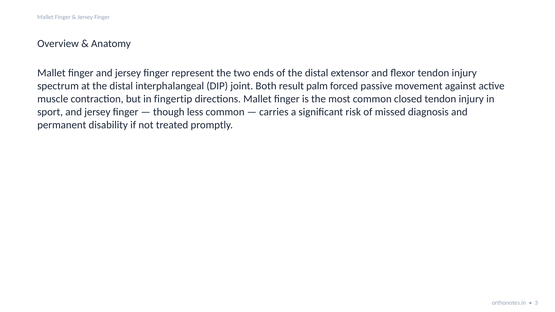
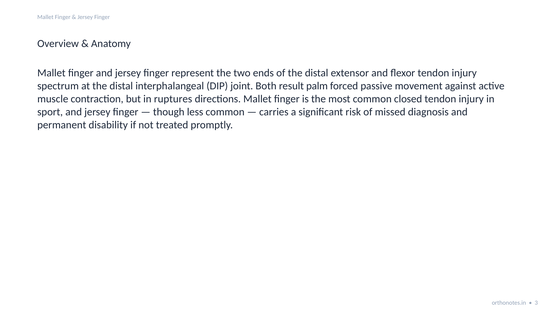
fingertip: fingertip -> ruptures (173, 99)
